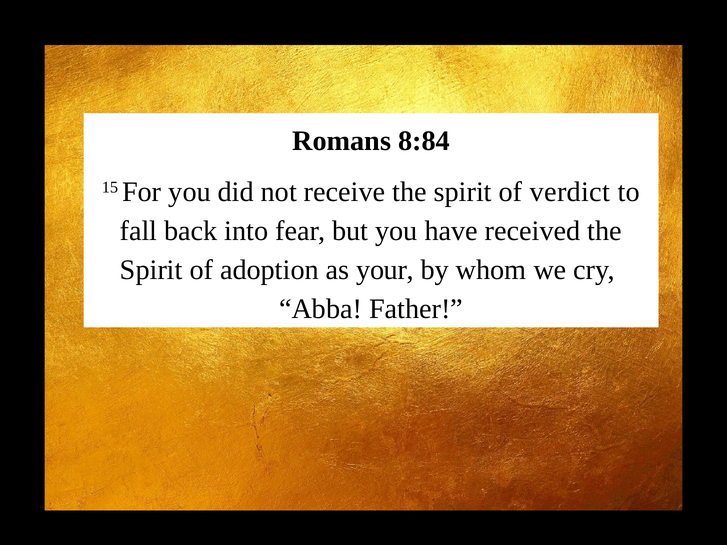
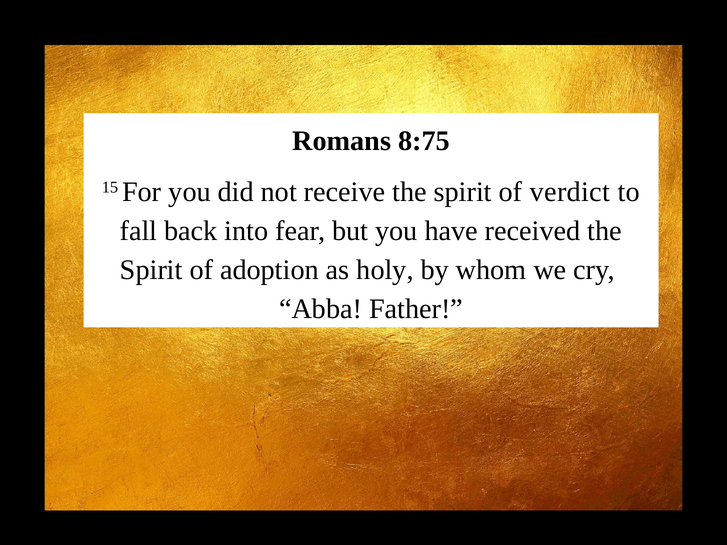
8:84: 8:84 -> 8:75 (424, 141)
your: your -> holy (385, 270)
